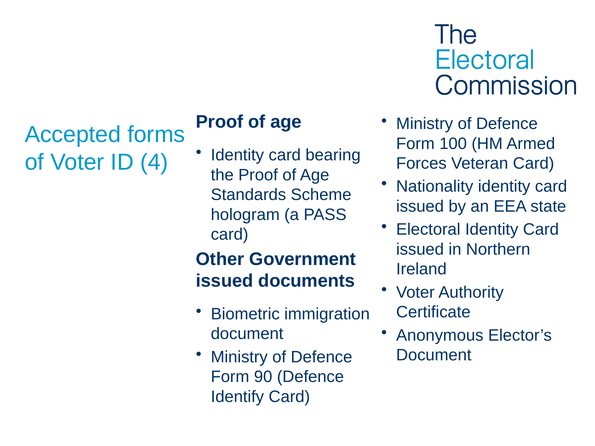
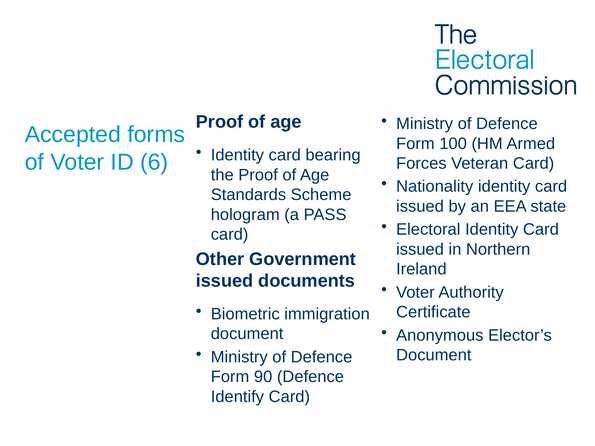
4: 4 -> 6 (154, 162)
